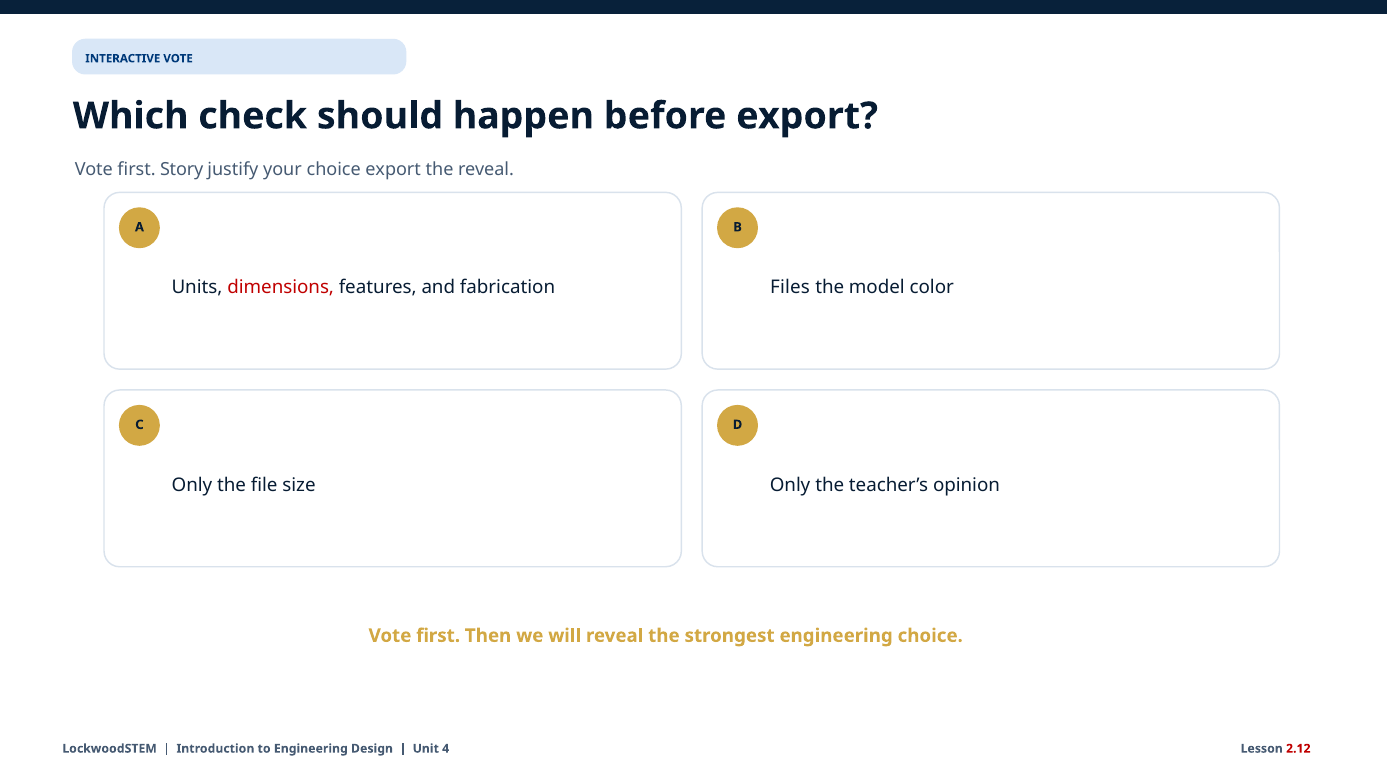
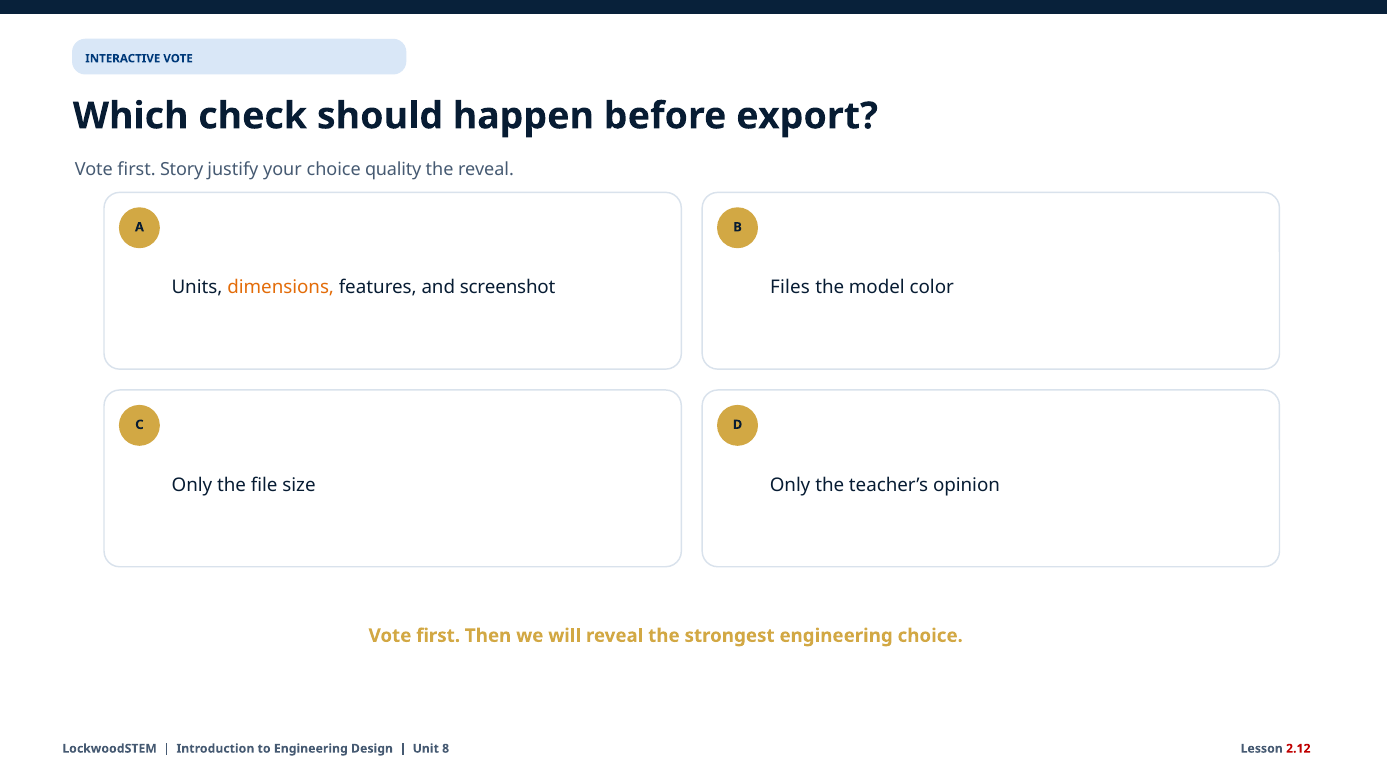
choice export: export -> quality (393, 170)
dimensions colour: red -> orange (281, 288)
fabrication: fabrication -> screenshot (508, 288)
4: 4 -> 8 (446, 749)
